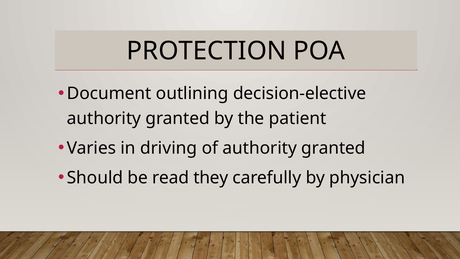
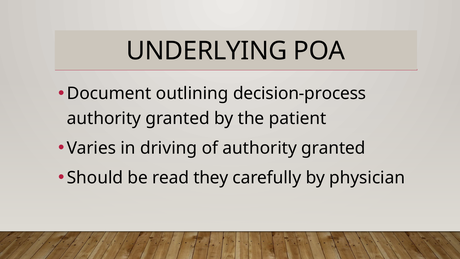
PROTECTION: PROTECTION -> UNDERLYING (207, 51)
decision-elective: decision-elective -> decision-process (300, 93)
